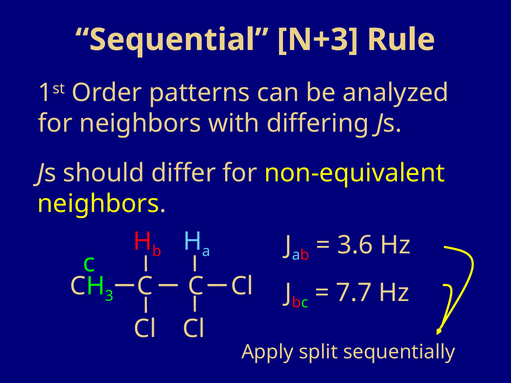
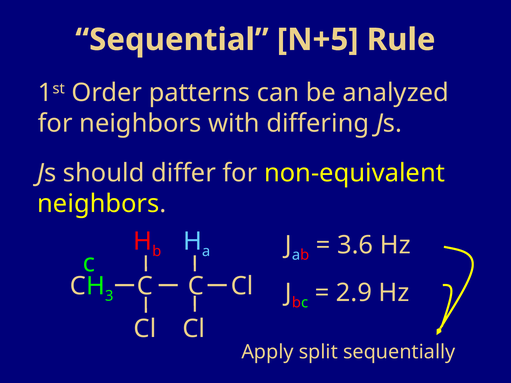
N+3: N+3 -> N+5 (318, 40)
7.7: 7.7 -> 2.9 (354, 293)
